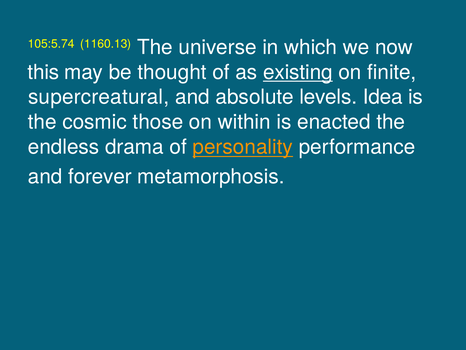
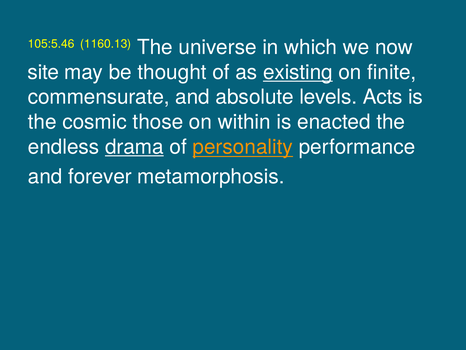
105:5.74: 105:5.74 -> 105:5.46 (51, 44)
this: this -> site (43, 72)
supercreatural: supercreatural -> commensurate (99, 97)
Idea: Idea -> Acts (383, 97)
drama underline: none -> present (134, 147)
